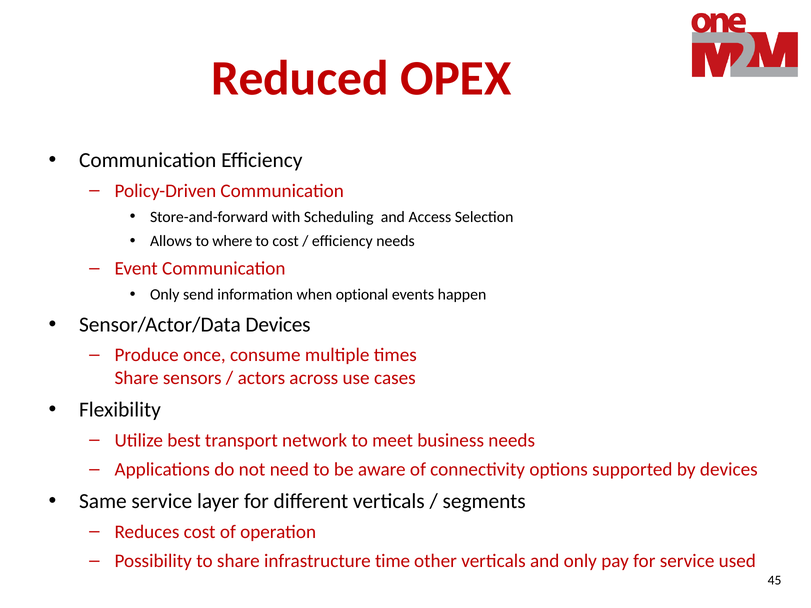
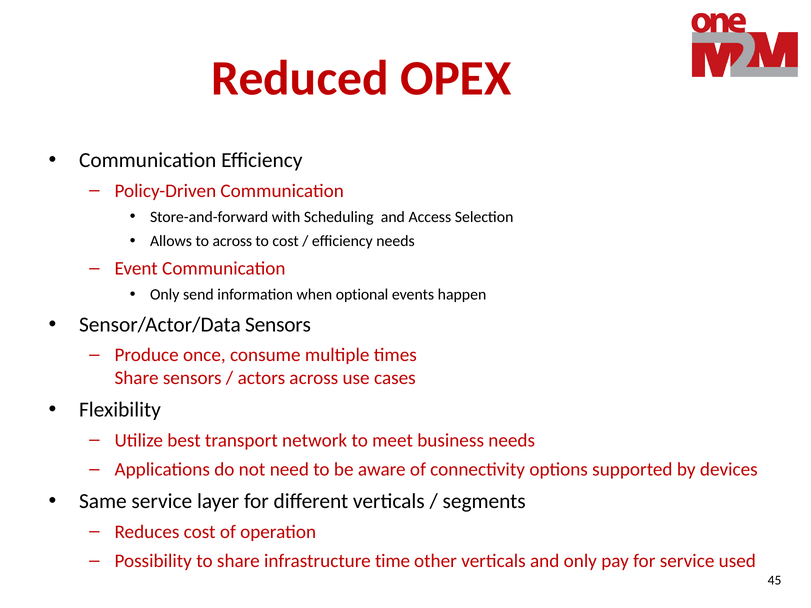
to where: where -> across (232, 241)
Sensor/Actor/Data Devices: Devices -> Sensors (278, 325)
